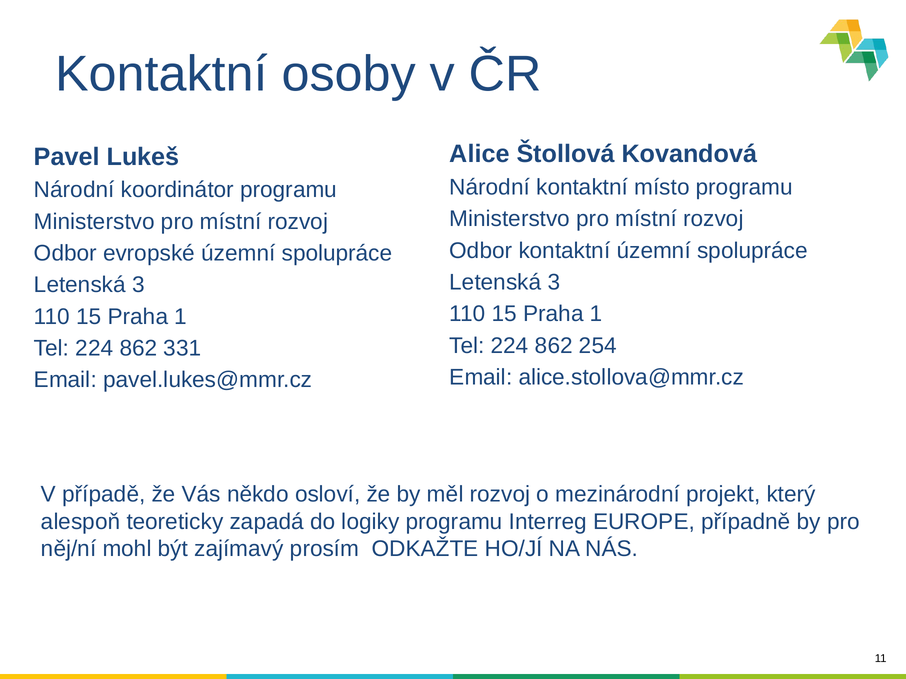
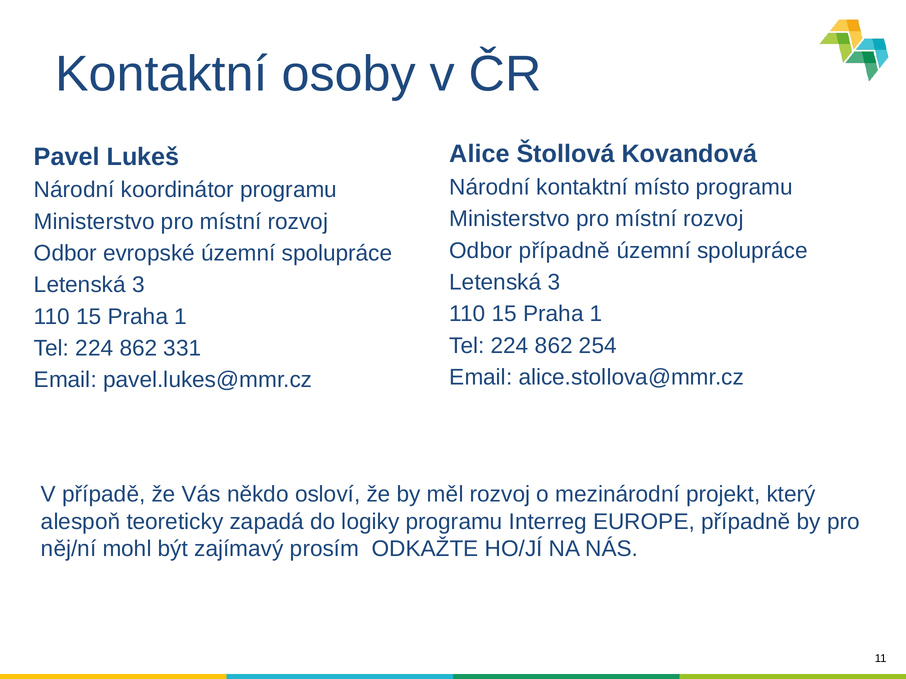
Odbor kontaktní: kontaktní -> případně (564, 251)
